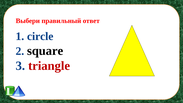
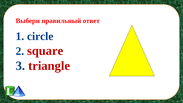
square colour: black -> red (45, 51)
